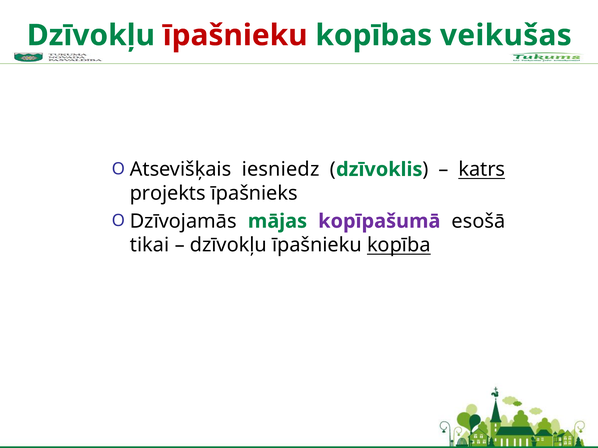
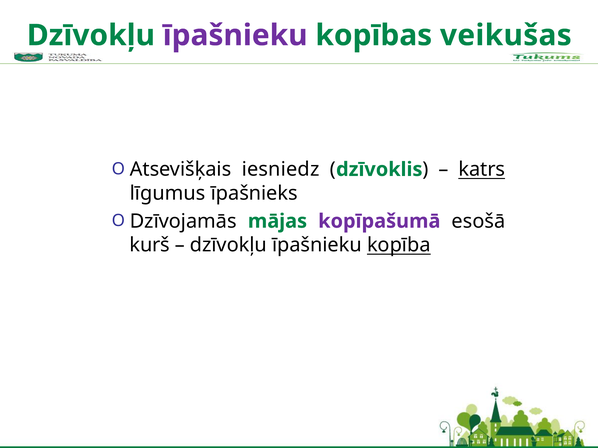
īpašnieku colour: red -> purple (235, 35)
projekts: projekts -> līgumus (168, 194)
tikai: tikai -> kurš (150, 245)
